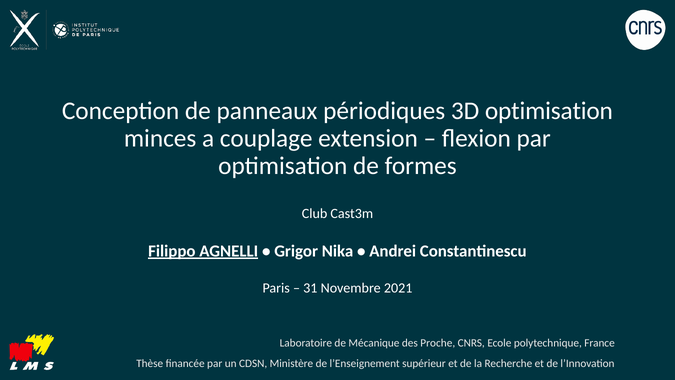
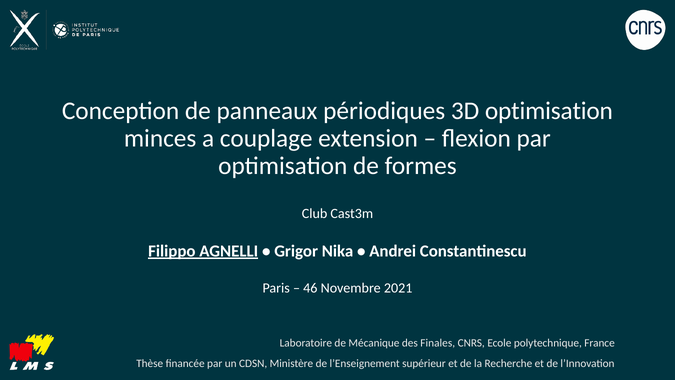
31: 31 -> 46 (310, 288)
Proche: Proche -> Finales (438, 343)
